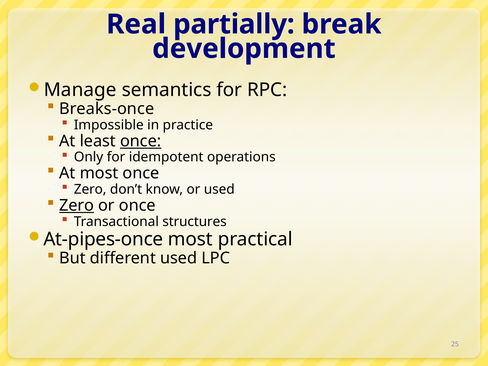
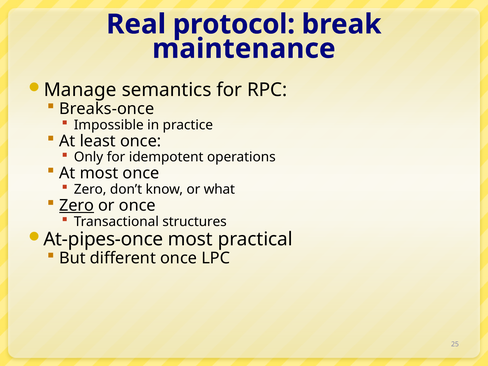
partially: partially -> protocol (234, 24)
development: development -> maintenance (244, 49)
once underline: present -> none (141, 141)
or used: used -> what (219, 189)
different used: used -> once (179, 258)
